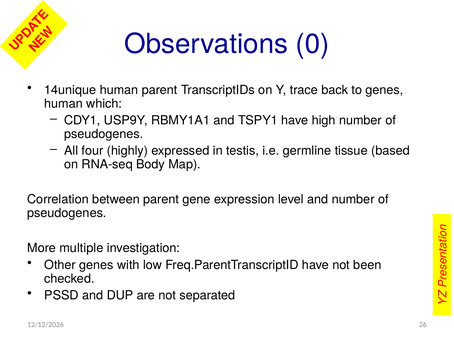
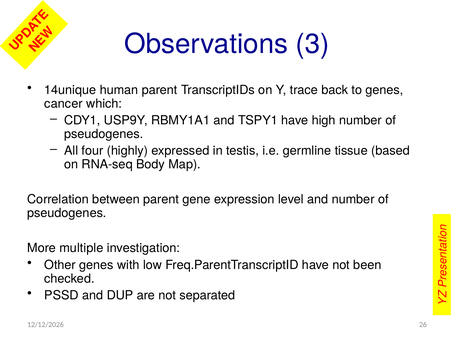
0: 0 -> 3 (313, 44)
human: human -> cancer (63, 104)
